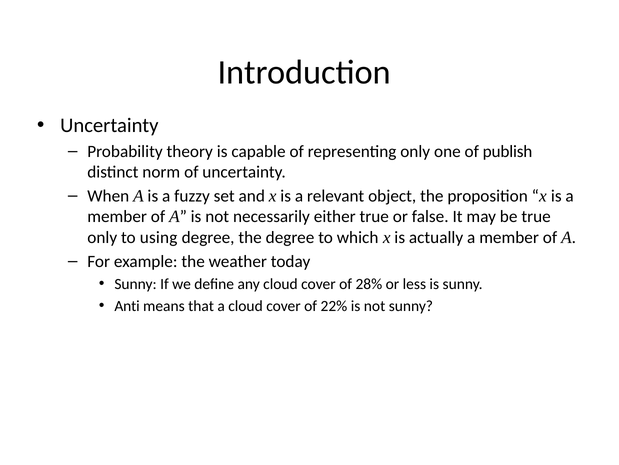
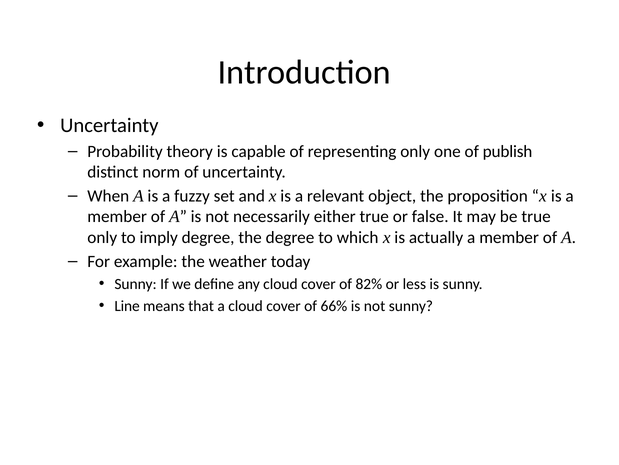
using: using -> imply (159, 237)
28%: 28% -> 82% (369, 284)
Anti: Anti -> Line (127, 305)
22%: 22% -> 66% (334, 305)
